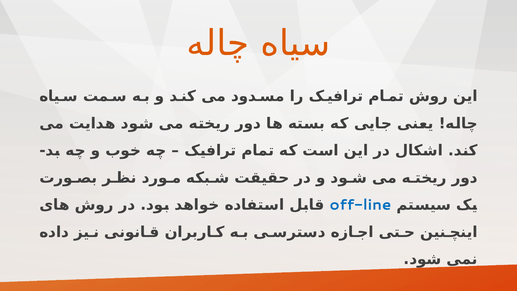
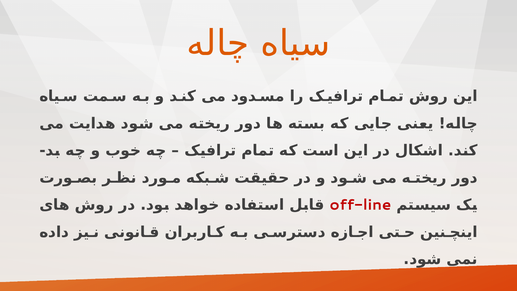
off-line colour: blue -> red (360, 205)
